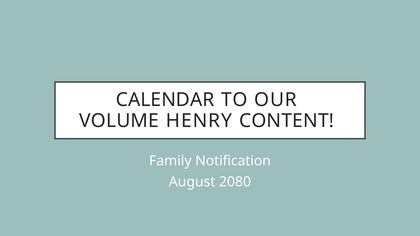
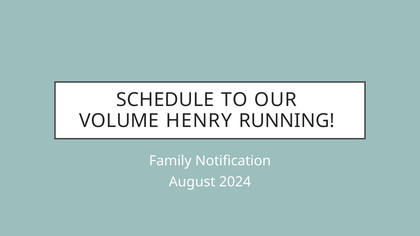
CALENDAR: CALENDAR -> SCHEDULE (165, 100)
CONTENT: CONTENT -> RUNNING (287, 121)
2080: 2080 -> 2024 (235, 182)
